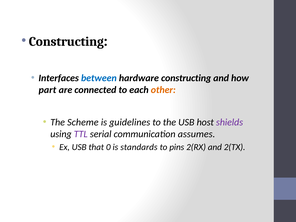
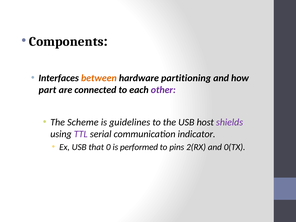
Constructing: Constructing -> Components (66, 41)
between colour: blue -> orange (99, 78)
hardware constructing: constructing -> partitioning (186, 78)
other colour: orange -> purple (163, 90)
assumes: assumes -> indicator (197, 134)
standards: standards -> performed (139, 147)
2(TX: 2(TX -> 0(TX (235, 147)
